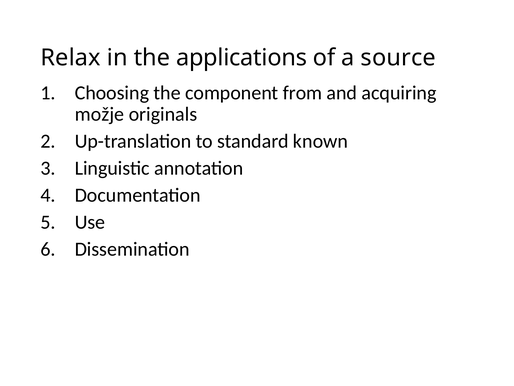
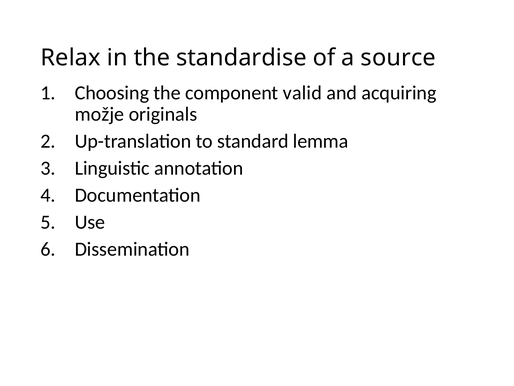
applications: applications -> standardise (241, 58)
from: from -> valid (302, 93)
known: known -> lemma (321, 141)
